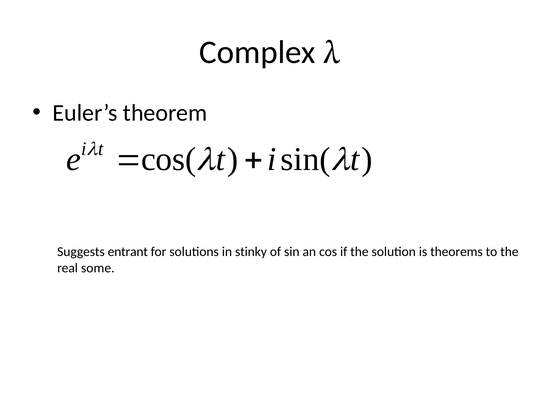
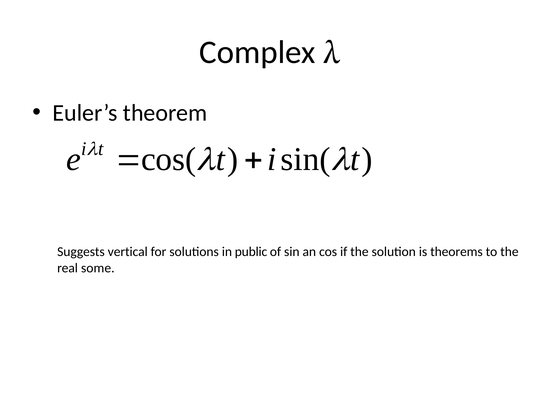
entrant: entrant -> vertical (128, 252)
stinky: stinky -> public (251, 252)
